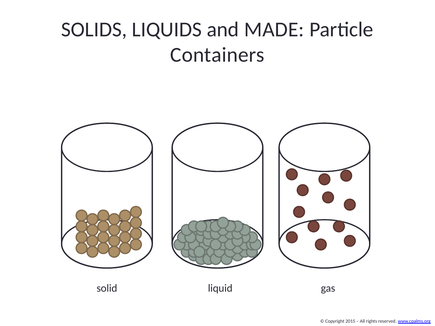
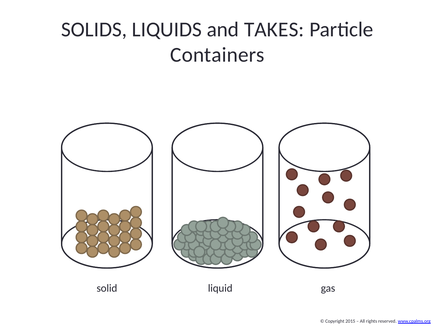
MADE: MADE -> TAKES (274, 29)
